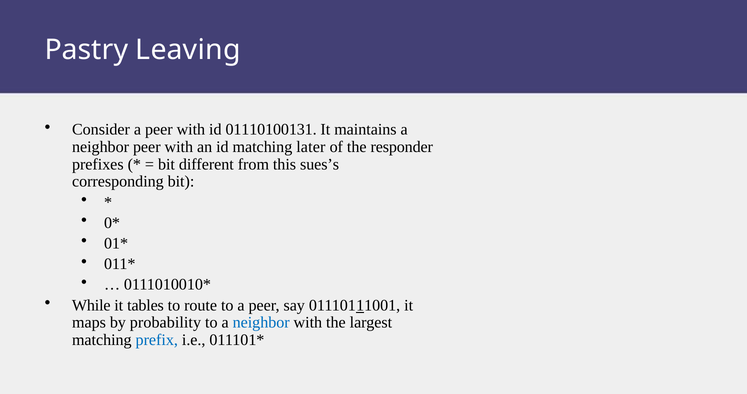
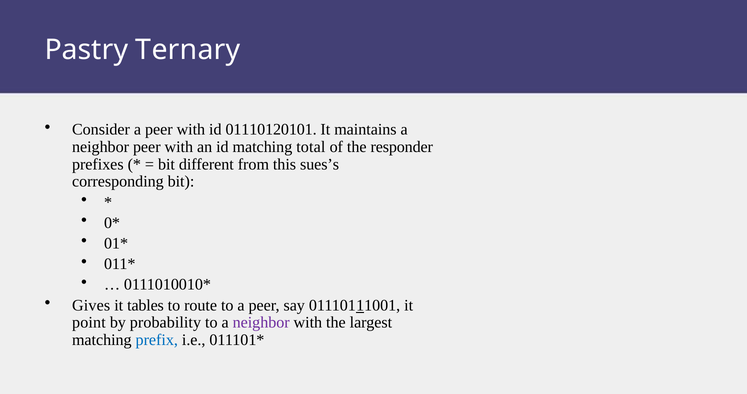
Leaving: Leaving -> Ternary (188, 50)
01110100131: 01110100131 -> 01110120101 (271, 130)
later: later -> total (311, 147)
While: While -> Gives (91, 306)
maps: maps -> point (89, 323)
neighbor colour: blue -> purple (261, 323)
